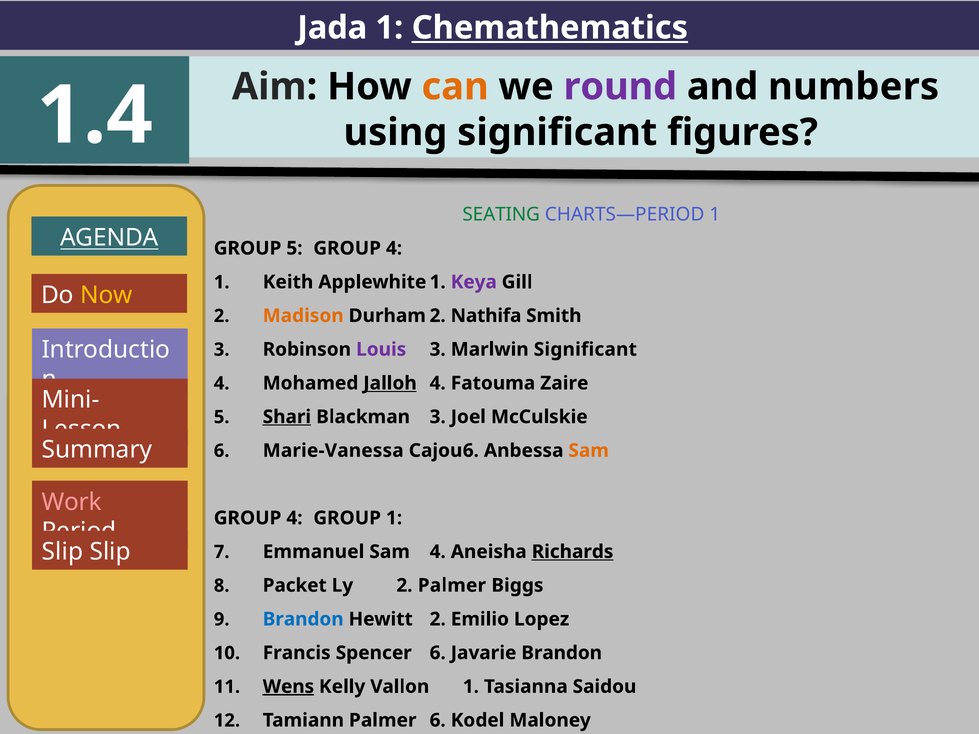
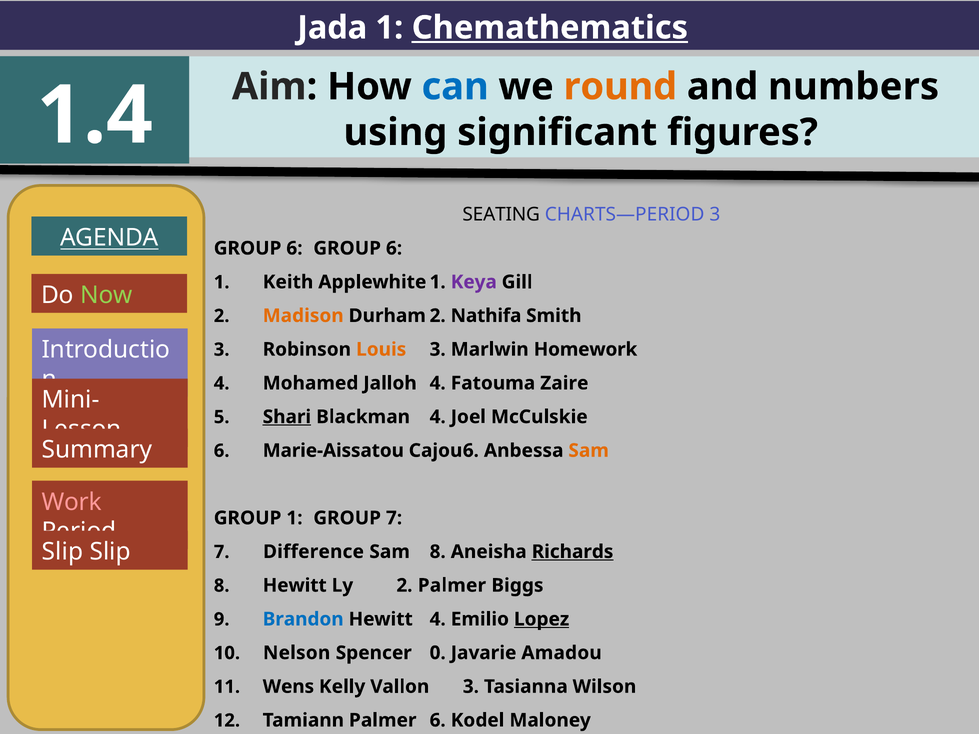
can colour: orange -> blue (455, 87)
round colour: purple -> orange (620, 87)
SEATING colour: green -> black (501, 215)
CHARTS—PERIOD 1: 1 -> 3 (715, 215)
5: 5 -> 6 (294, 248)
4: 4 -> 6 (394, 248)
Now colour: yellow -> light green (106, 295)
Louis colour: purple -> orange (381, 350)
Marlwin Significant: Significant -> Homework (585, 350)
Jalloh underline: present -> none (390, 383)
Blackman 3: 3 -> 4 (438, 417)
Marie-Vanessa: Marie-Vanessa -> Marie-Aissatou (333, 451)
4: 4 -> 1 (294, 518)
GROUP 1: 1 -> 7 (394, 518)
Emmanuel: Emmanuel -> Difference (313, 552)
Sam 4: 4 -> 8 (438, 552)
Packet: Packet -> Hewitt (295, 586)
Hewitt 2: 2 -> 4 (438, 619)
Lopez underline: none -> present (542, 619)
Francis: Francis -> Nelson (297, 653)
Spencer 6: 6 -> 0 (438, 653)
Javarie Brandon: Brandon -> Amadou (562, 653)
Wens underline: present -> none (288, 687)
Vallon 1: 1 -> 3 (471, 687)
Saidou: Saidou -> Wilson (604, 687)
